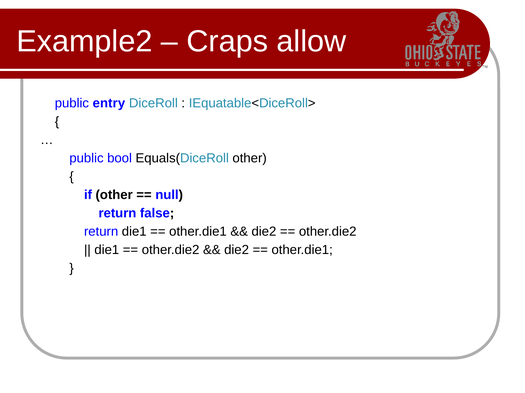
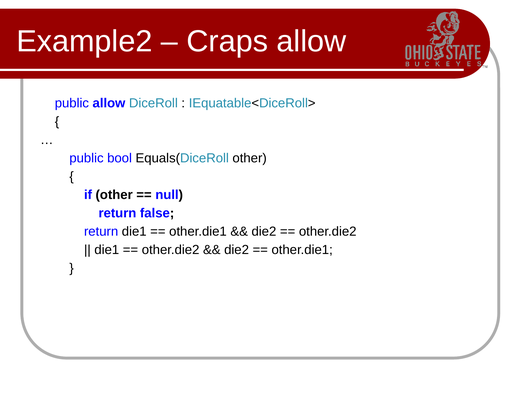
public entry: entry -> allow (109, 103)
